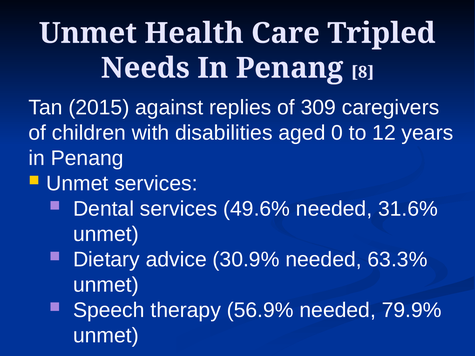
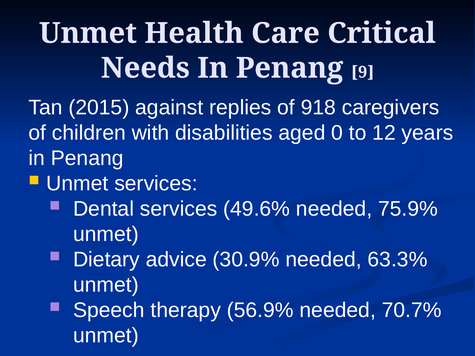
Tripled: Tripled -> Critical (382, 33)
8: 8 -> 9 (363, 72)
309: 309 -> 918 (318, 108)
31.6%: 31.6% -> 75.9% (408, 209)
79.9%: 79.9% -> 70.7% (412, 310)
